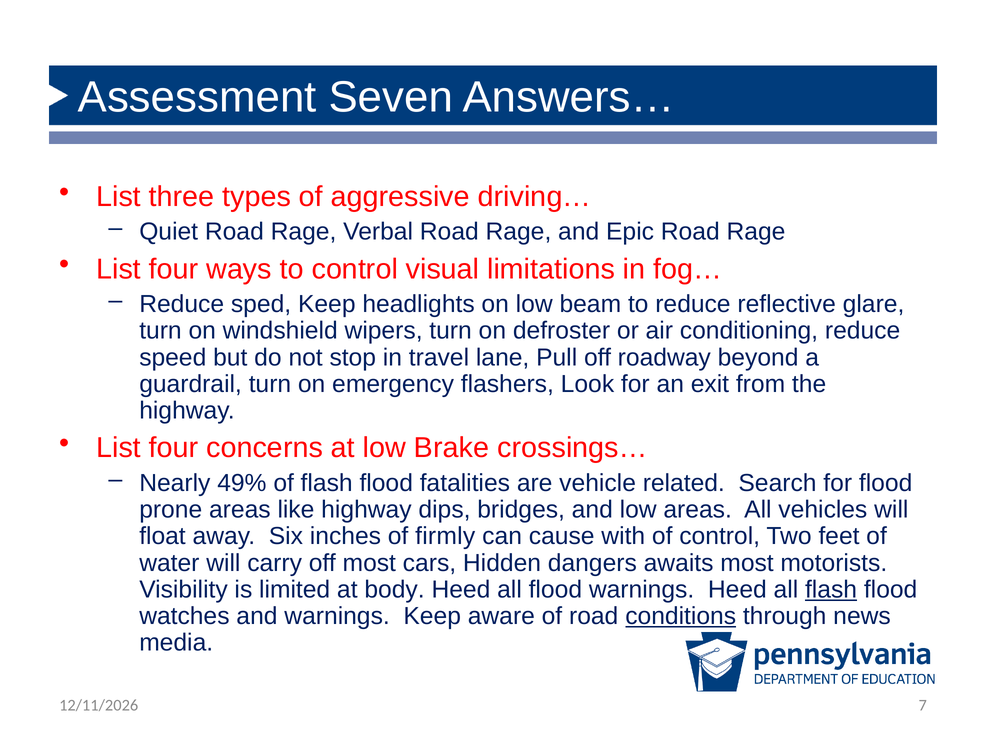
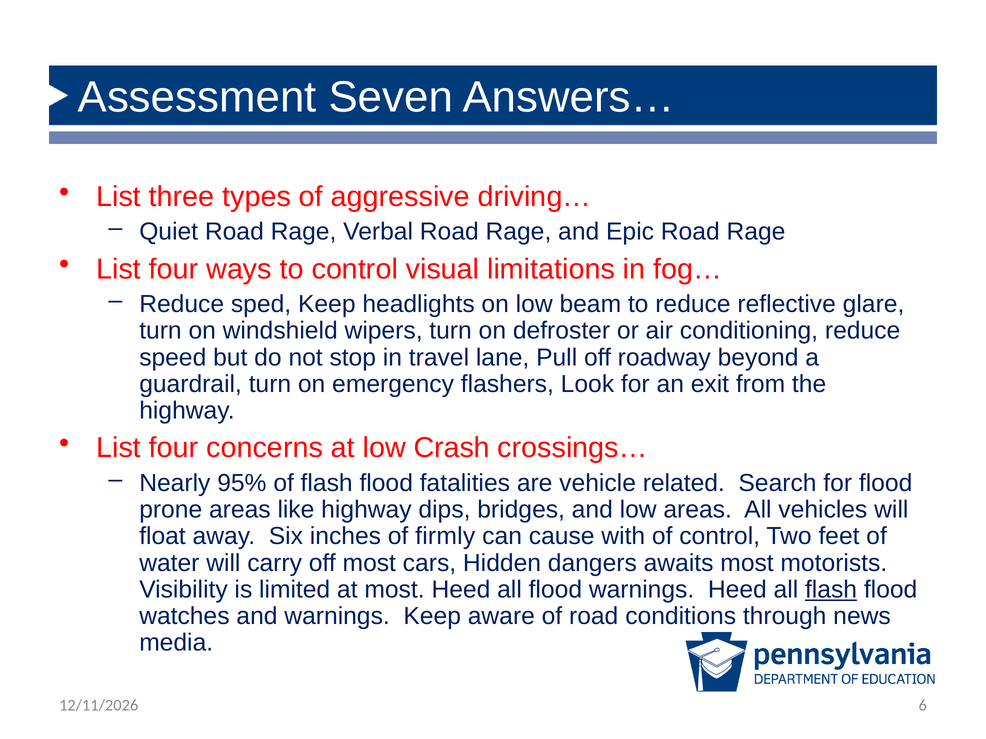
Brake: Brake -> Crash (452, 448)
49%: 49% -> 95% (242, 483)
at body: body -> most (394, 590)
conditions underline: present -> none (681, 617)
7: 7 -> 6 (923, 706)
